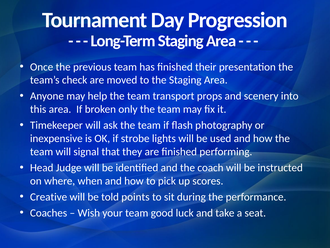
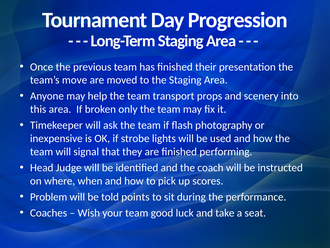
check: check -> move (75, 80)
Creative: Creative -> Problem (49, 197)
